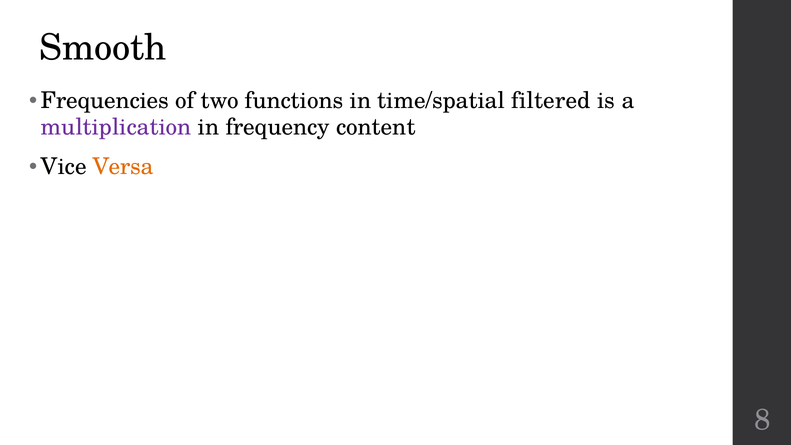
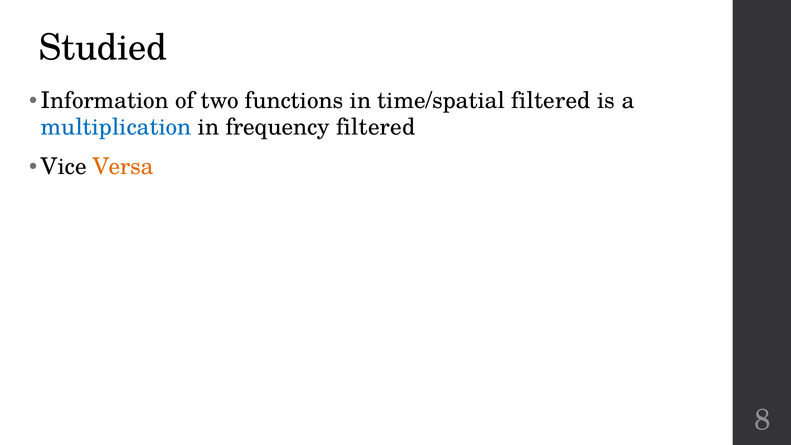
Smooth: Smooth -> Studied (103, 48)
Frequencies: Frequencies -> Information (105, 101)
multiplication colour: purple -> blue (116, 127)
frequency content: content -> filtered (376, 127)
